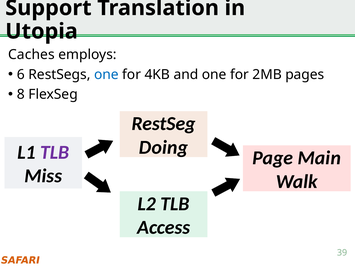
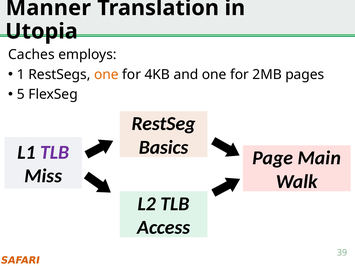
Support: Support -> Manner (48, 8)
6: 6 -> 1 (21, 75)
one colour: blue -> orange (106, 75)
8: 8 -> 5 (21, 94)
Doing: Doing -> Basics (164, 147)
